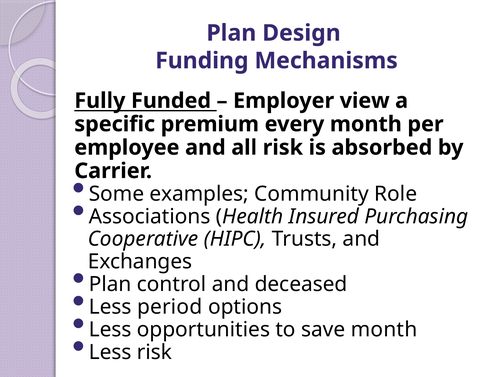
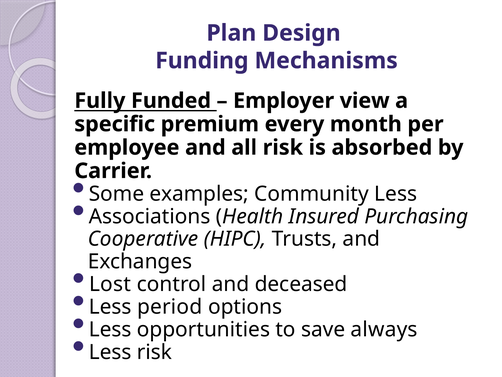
Community Role: Role -> Less (396, 194)
Plan: Plan -> Lost (110, 284)
save month: month -> always (384, 329)
